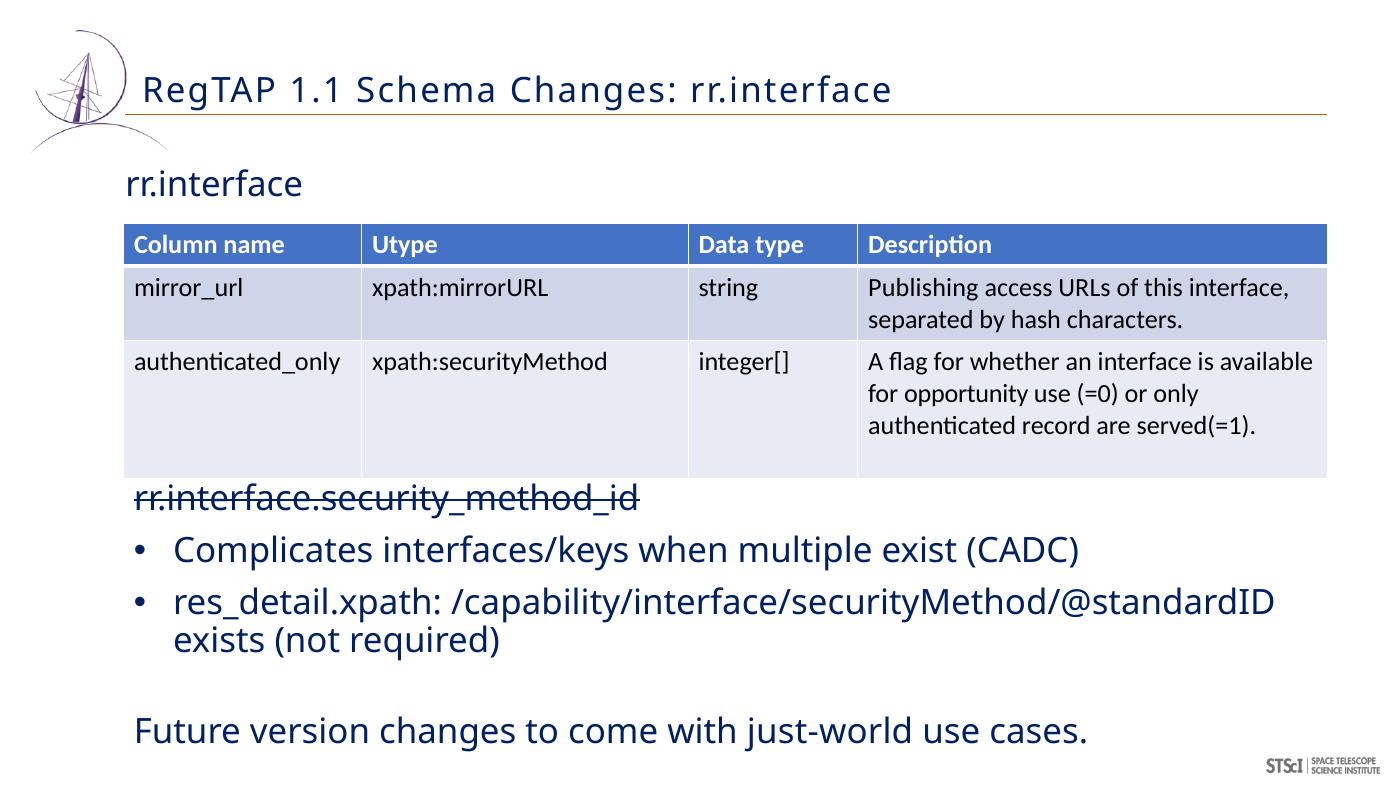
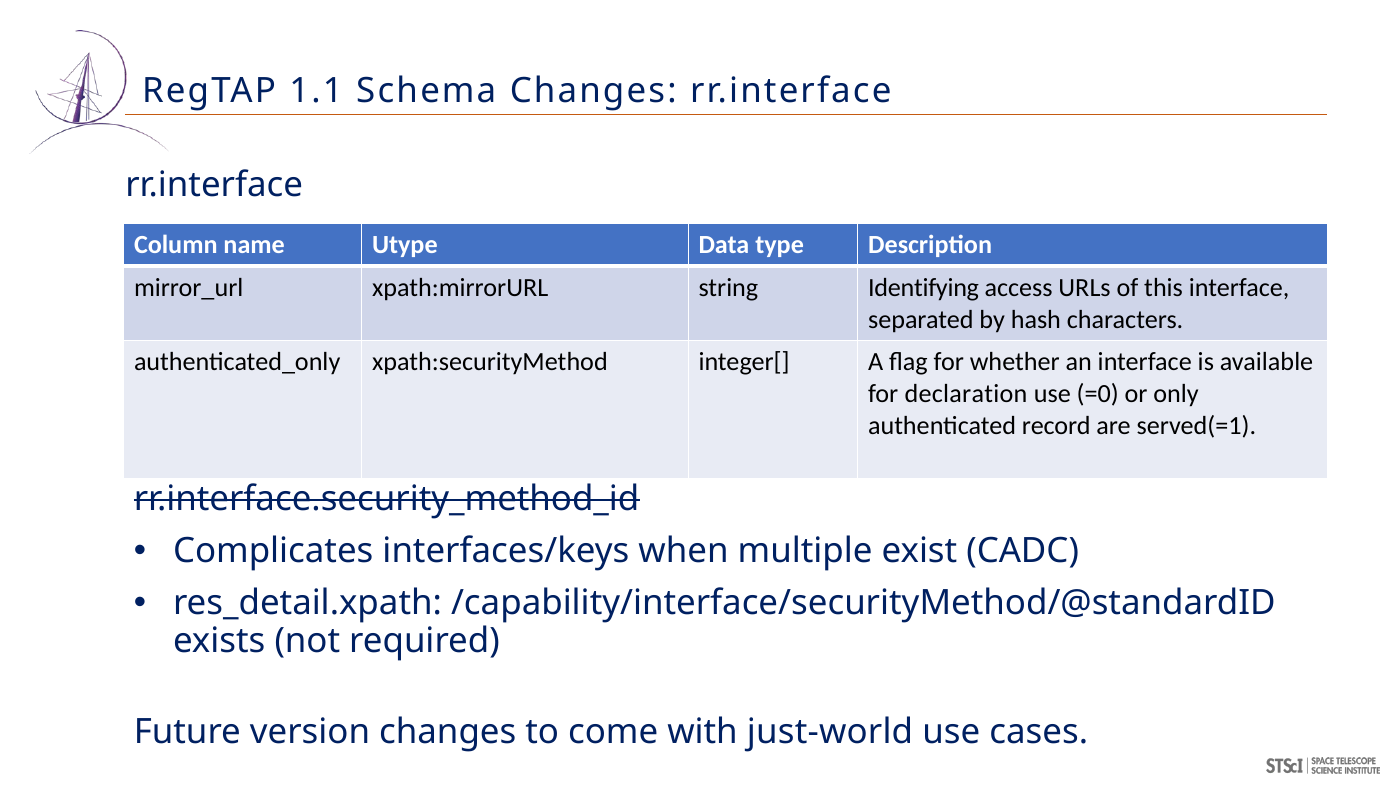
Publishing: Publishing -> Identifying (924, 288)
opportunity: opportunity -> declaration (966, 394)
